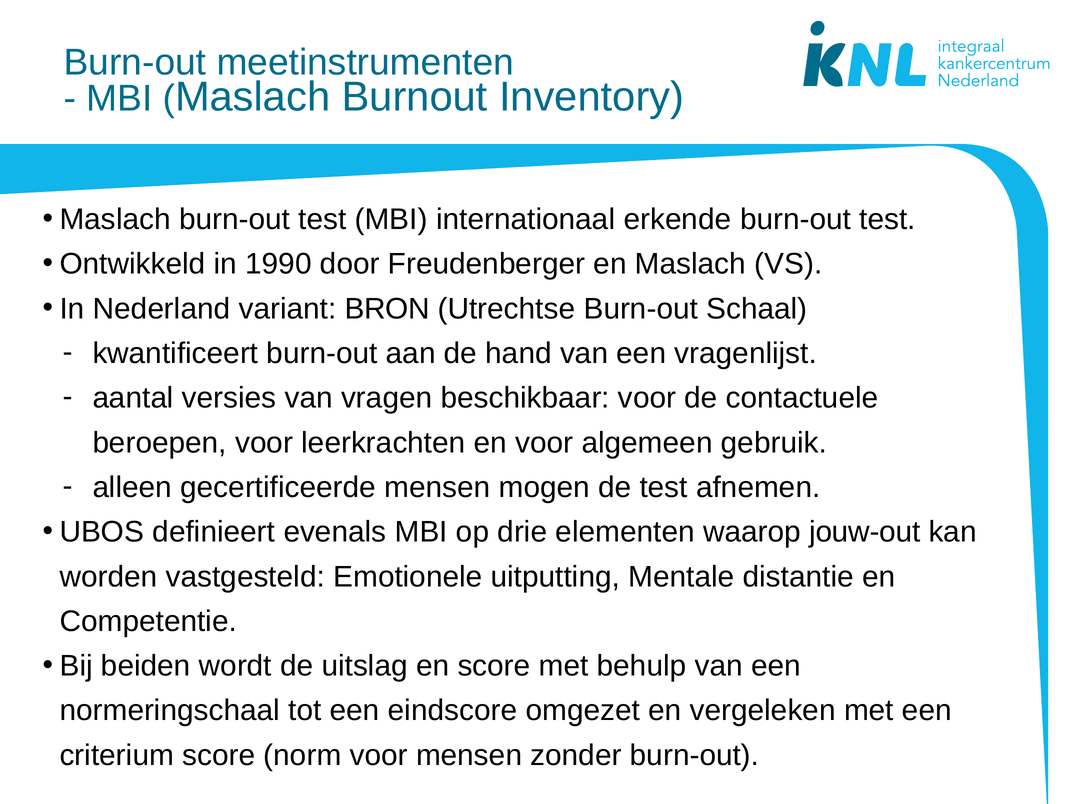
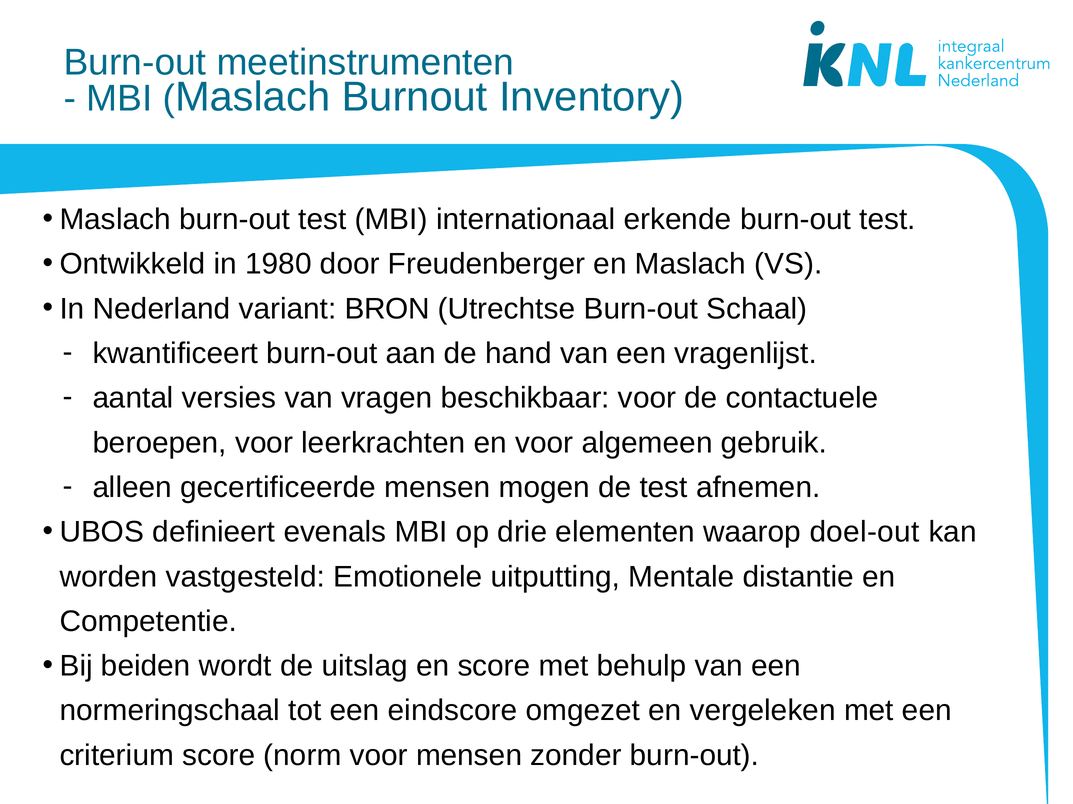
1990: 1990 -> 1980 (278, 264)
jouw-out: jouw-out -> doel-out (865, 533)
